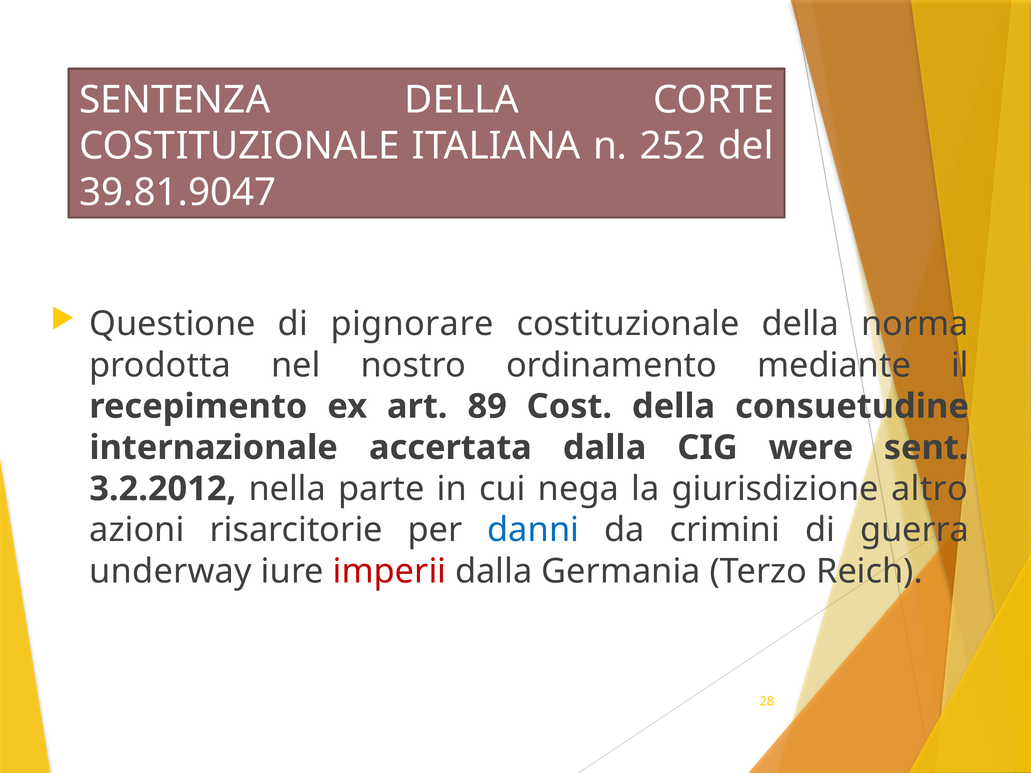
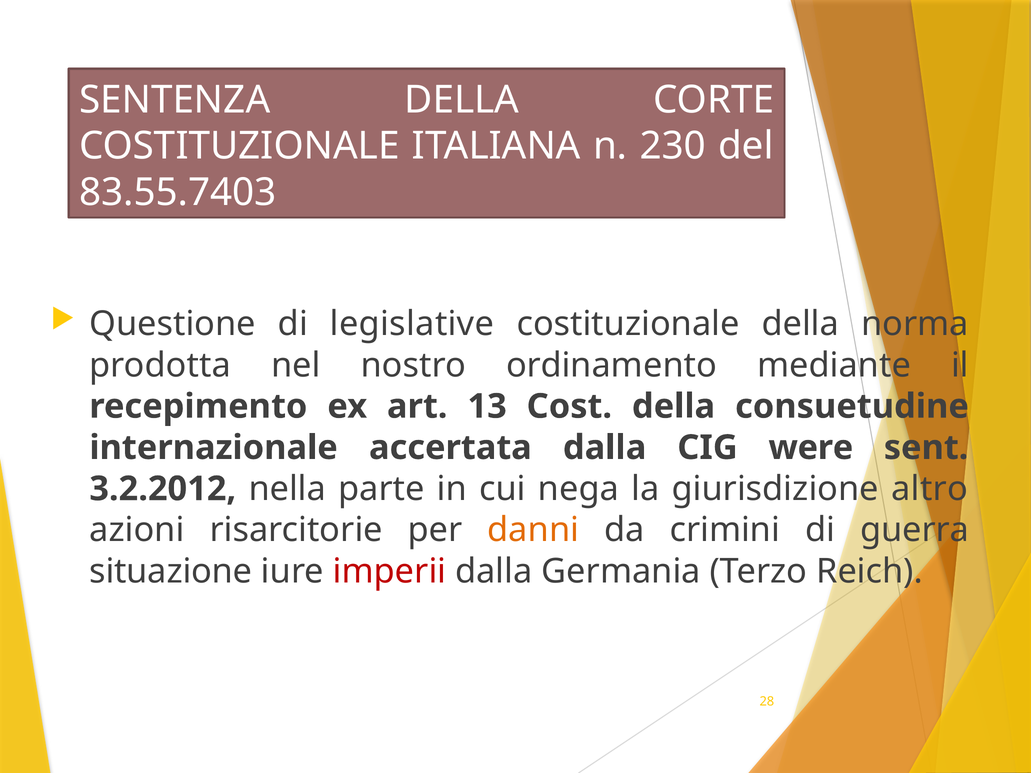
252: 252 -> 230 (673, 146)
39.81.9047: 39.81.9047 -> 83.55.7403 (178, 193)
pignorare: pignorare -> legislative (412, 324)
89: 89 -> 13 (487, 407)
danni colour: blue -> orange (533, 530)
underway: underway -> situazione (171, 571)
